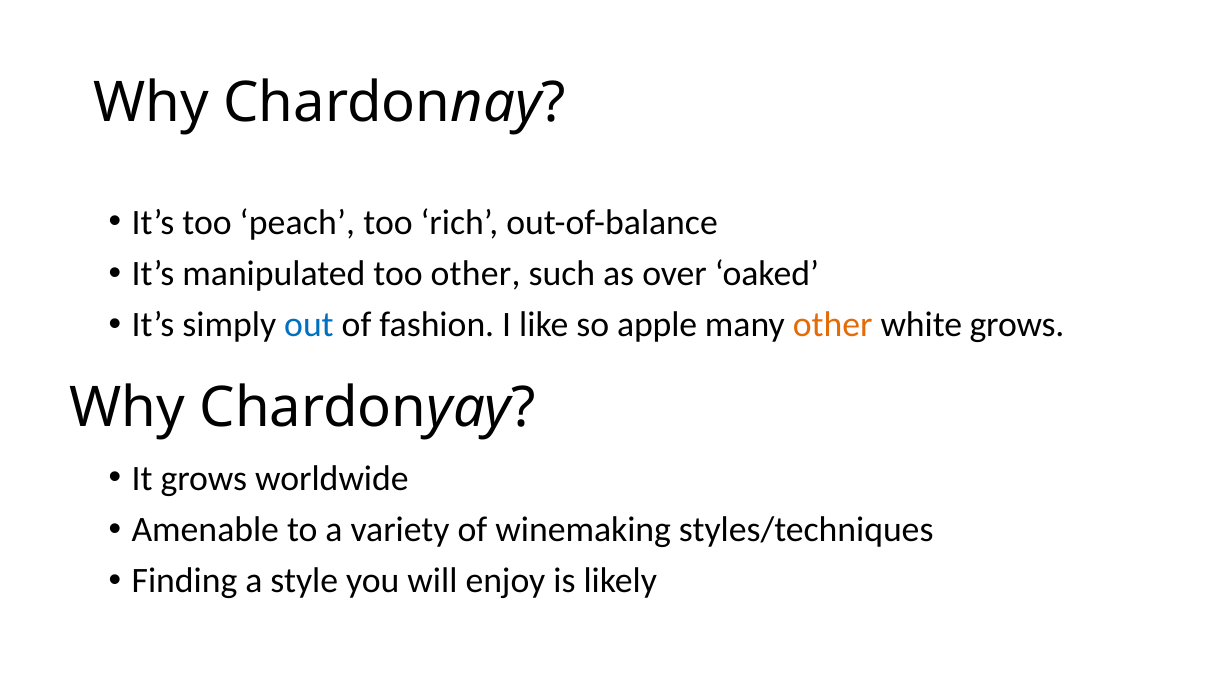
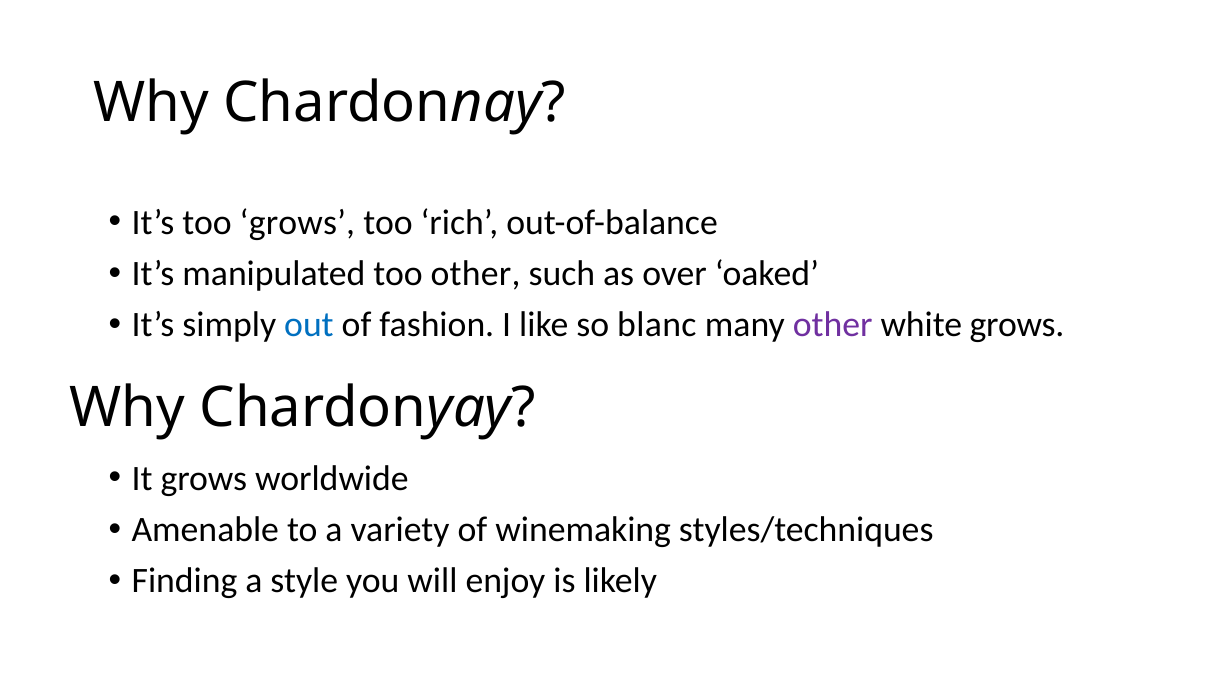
too peach: peach -> grows (297, 222)
apple: apple -> blanc (657, 325)
other colour: orange -> purple (833, 325)
